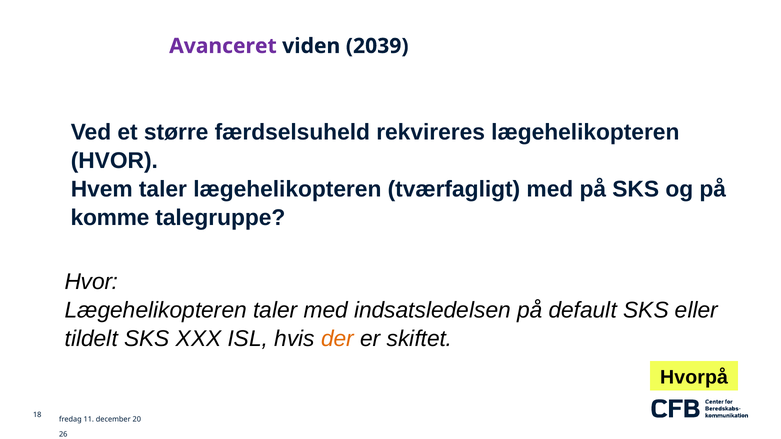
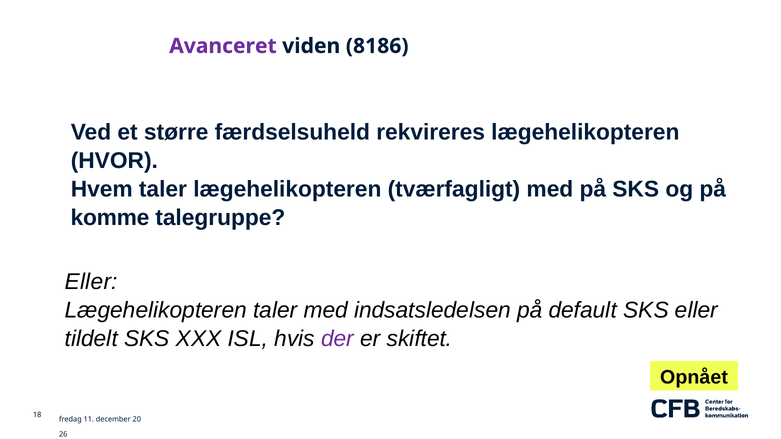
2039: 2039 -> 8186 (377, 46)
Hvor: Hvor -> Eller (91, 282)
der colour: orange -> purple (338, 339)
Hvorpå: Hvorpå -> Opnået (694, 377)
